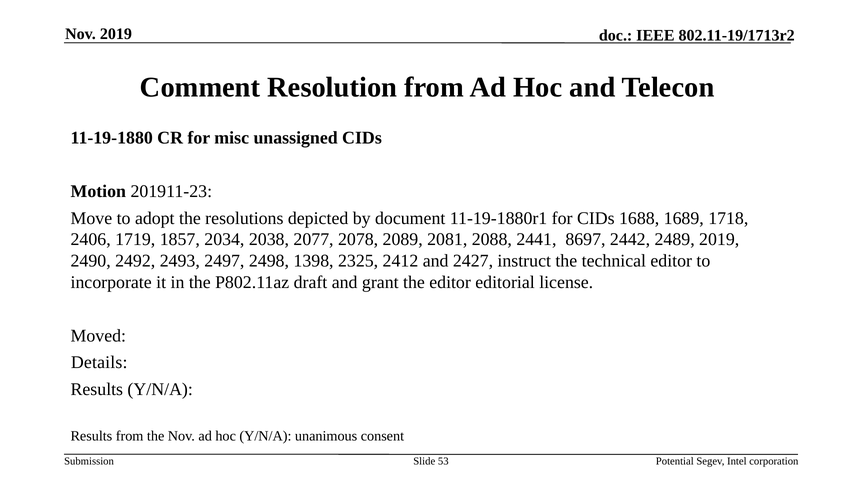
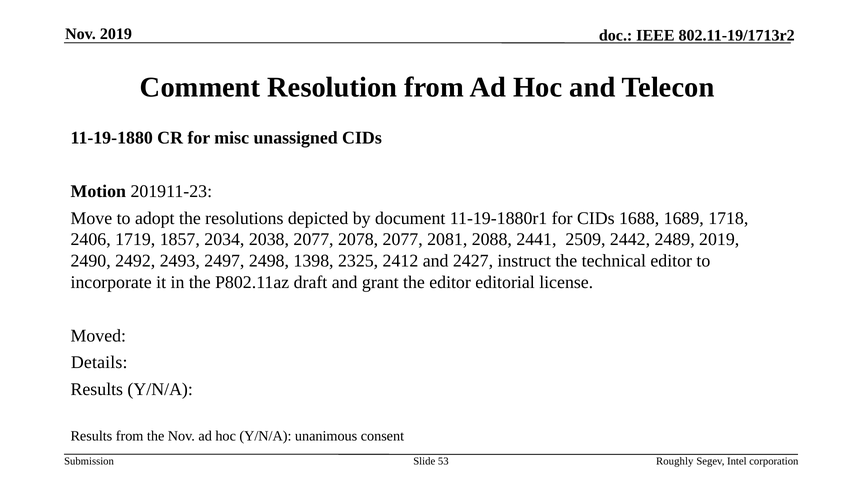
2078 2089: 2089 -> 2077 (403, 240)
8697: 8697 -> 2509 (585, 240)
Potential: Potential -> Roughly (675, 461)
